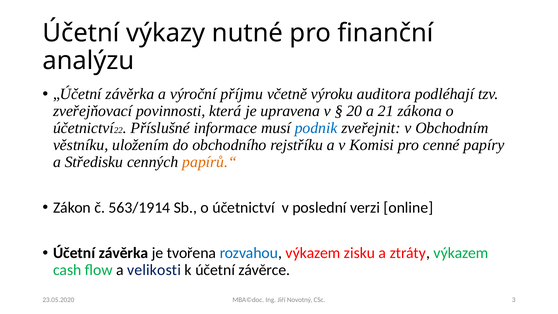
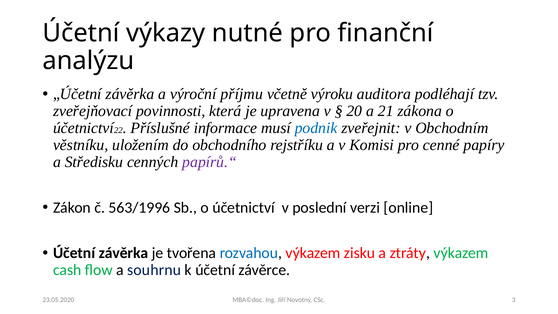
papírů.“ colour: orange -> purple (210, 162)
563/1914: 563/1914 -> 563/1996 (139, 207)
velikosti: velikosti -> souhrnu (154, 270)
